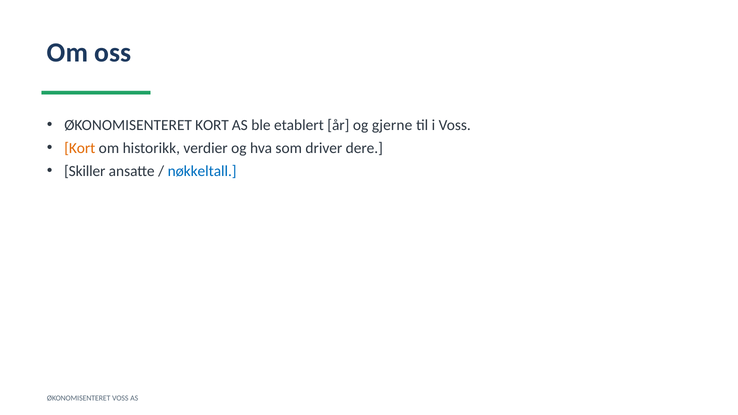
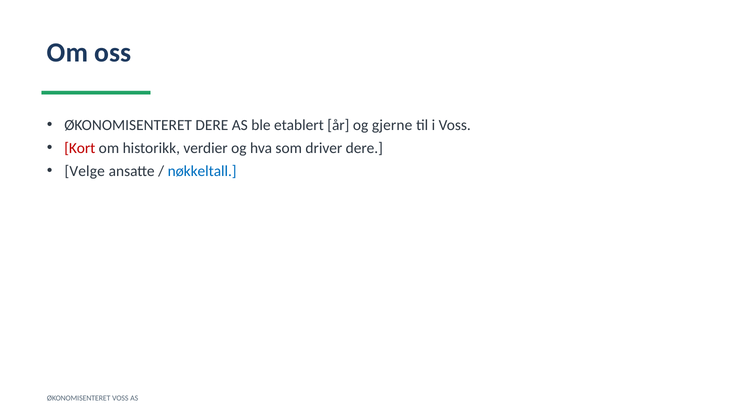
ØKONOMISENTERET KORT: KORT -> DERE (212, 125)
Kort colour: orange -> red (80, 148)
Skiller: Skiller -> Velge (85, 171)
